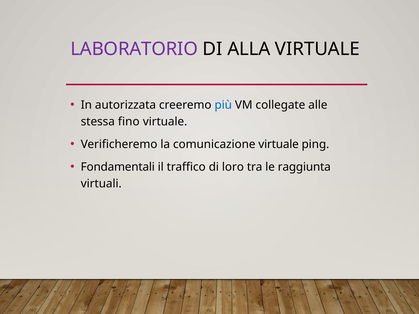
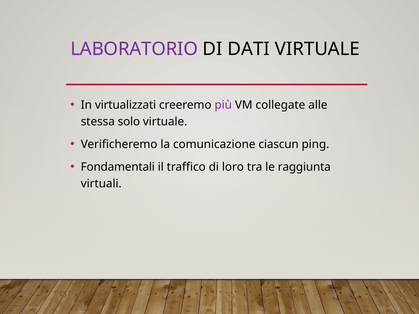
ALLA: ALLA -> DATI (249, 49)
autorizzata: autorizzata -> virtualizzati (126, 105)
più colour: blue -> purple (223, 105)
fino: fino -> solo (129, 122)
comunicazione virtuale: virtuale -> ciascun (279, 144)
